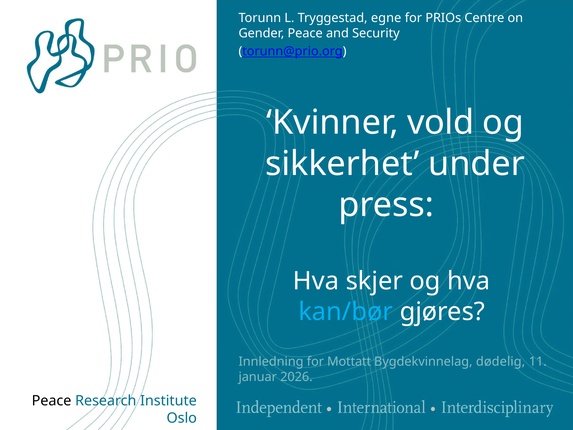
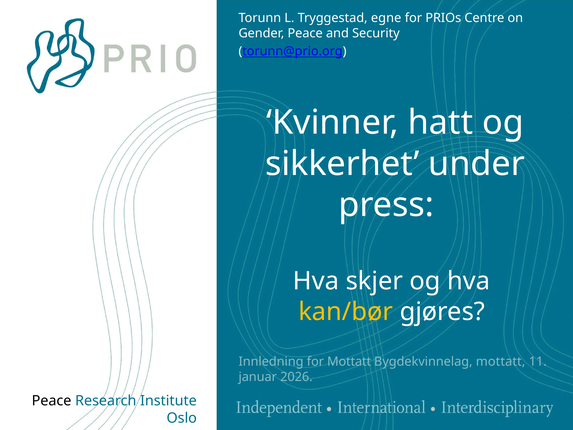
vold: vold -> hatt (440, 123)
kan/bør colour: light blue -> yellow (346, 311)
Bygdekvinnelag dødelig: dødelig -> mottatt (501, 361)
